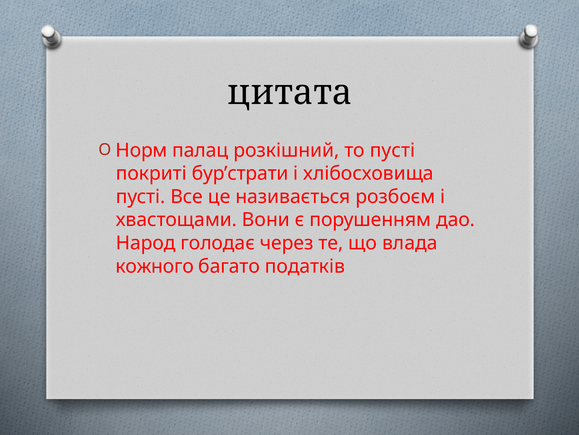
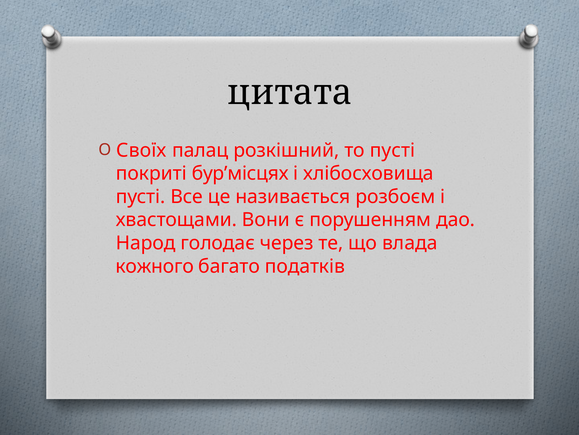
Норм: Норм -> Своїх (141, 150)
бур’страти: бур’страти -> бур’місцях (240, 173)
